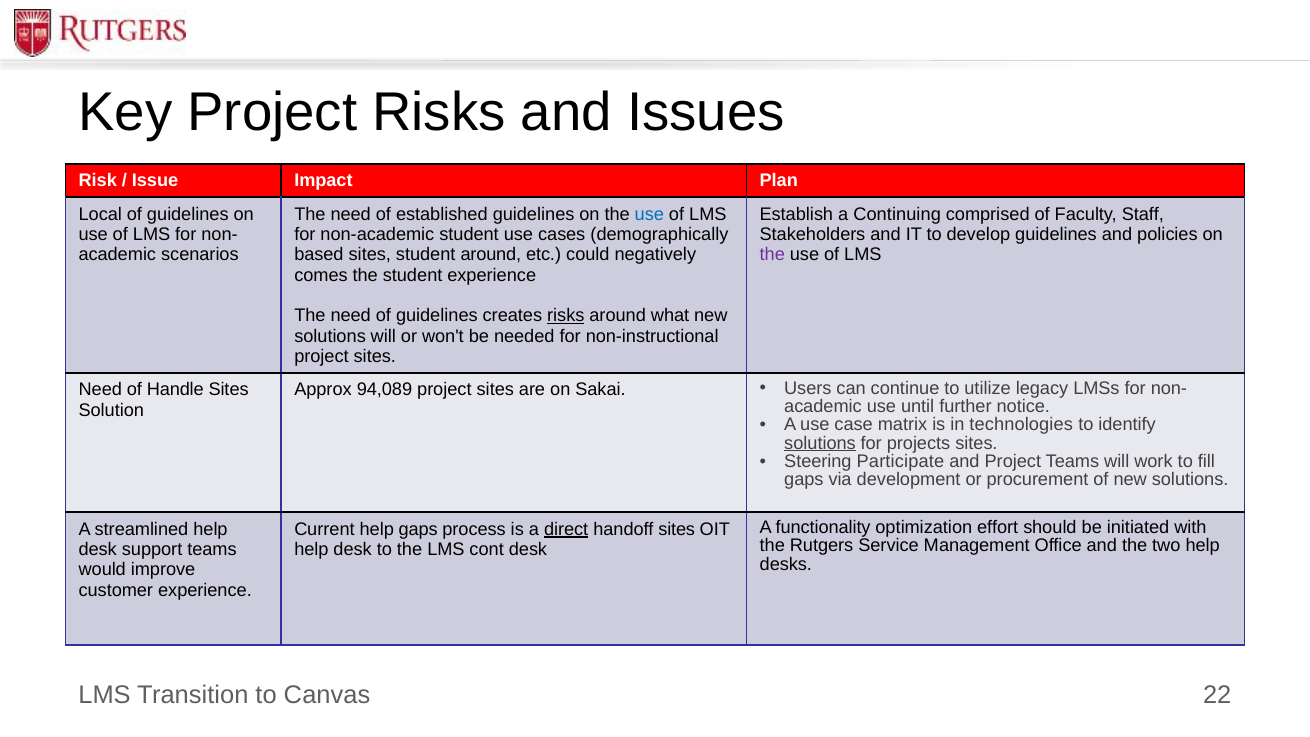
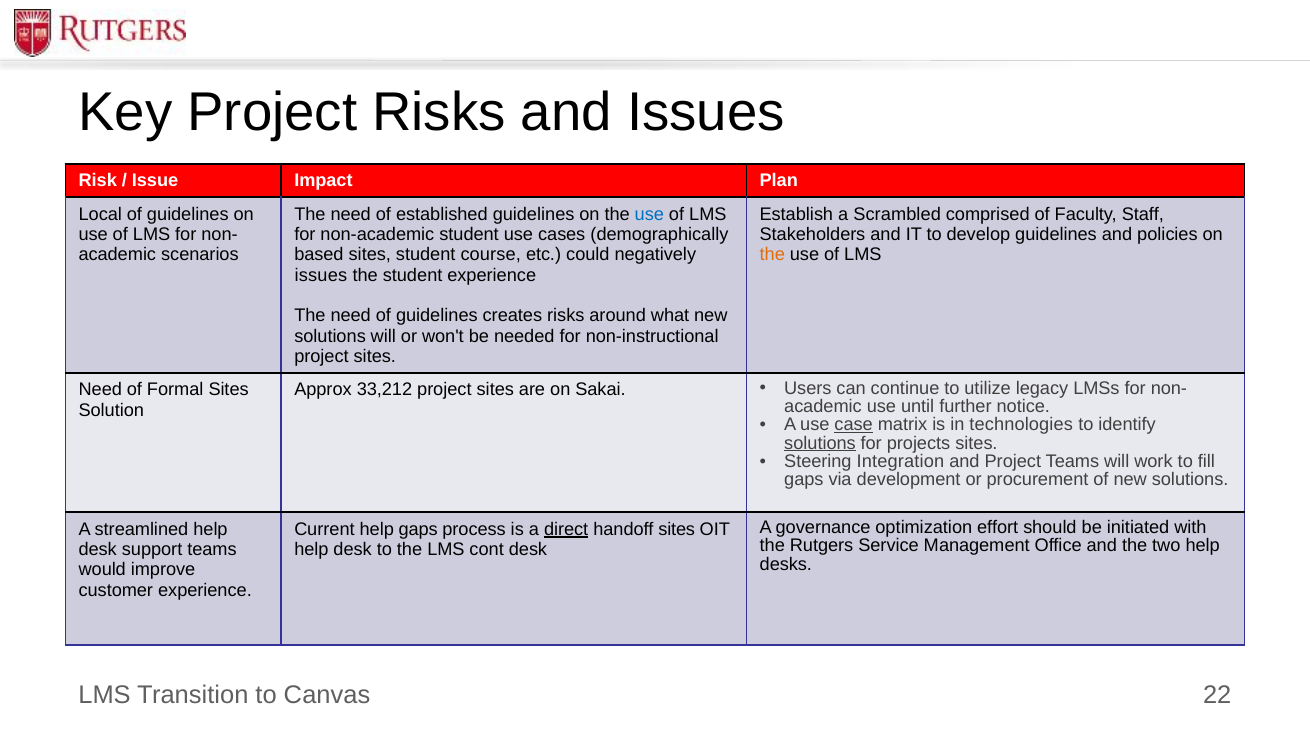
Continuing: Continuing -> Scrambled (897, 214)
student around: around -> course (491, 255)
the colour: purple -> orange (772, 255)
comes: comes -> issues (321, 275)
risks underline: present -> none (566, 316)
Handle: Handle -> Formal (175, 390)
94,089: 94,089 -> 33,212 (384, 390)
case underline: none -> present (854, 425)
Participate: Participate -> Integration (900, 461)
functionality: functionality -> governance (823, 527)
